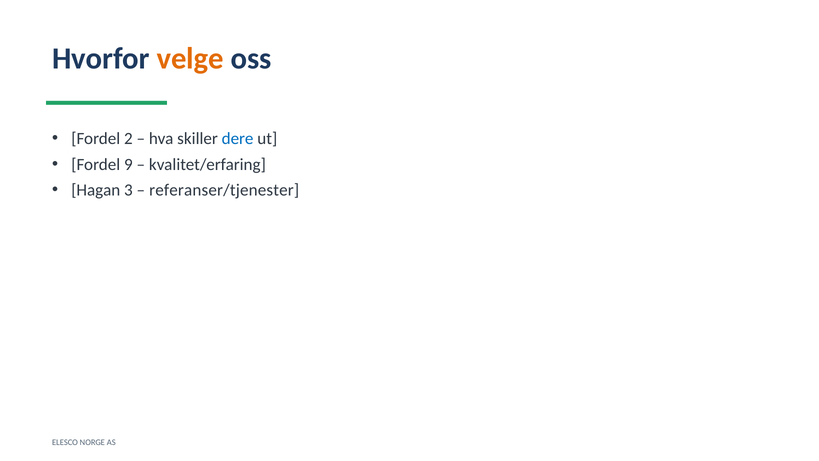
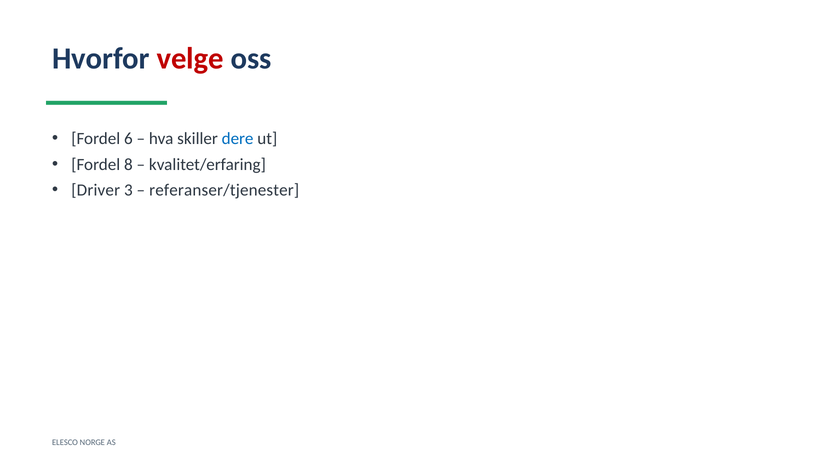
velge colour: orange -> red (190, 58)
2: 2 -> 6 (128, 139)
9: 9 -> 8 (128, 164)
Hagan: Hagan -> Driver (96, 190)
